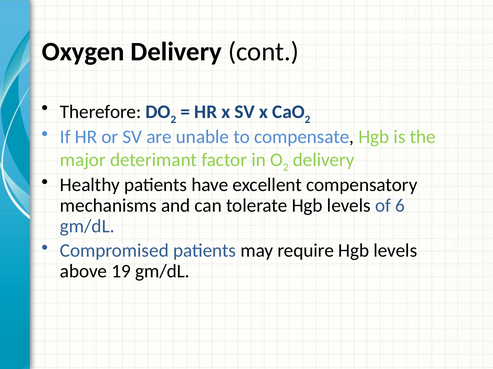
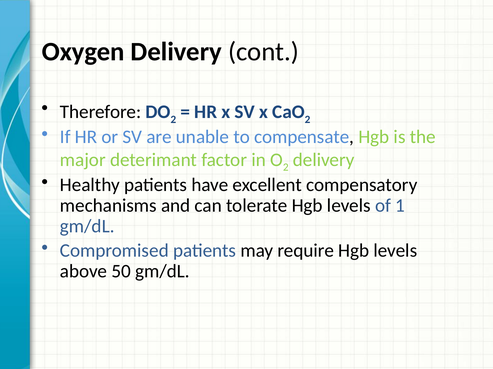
6: 6 -> 1 (400, 206)
19: 19 -> 50 (121, 272)
